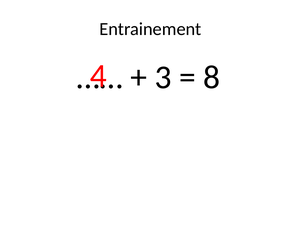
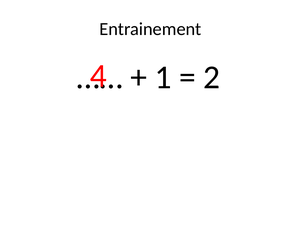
3: 3 -> 1 (163, 77)
8: 8 -> 2 (212, 77)
